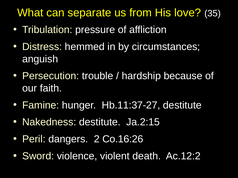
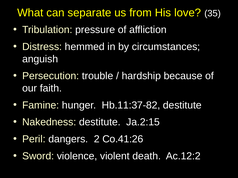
Hb.11:37-27: Hb.11:37-27 -> Hb.11:37-82 (131, 105)
Co.16:26: Co.16:26 -> Co.41:26 (123, 139)
